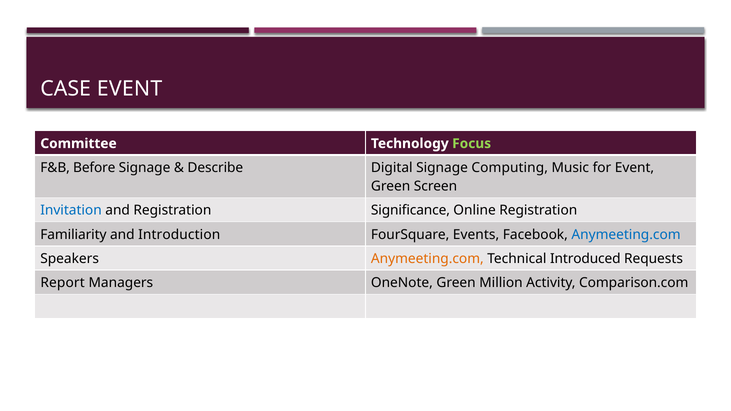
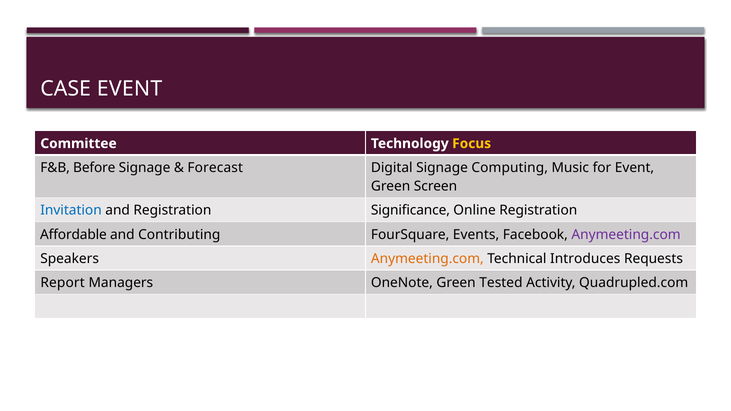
Focus colour: light green -> yellow (472, 144)
Describe: Describe -> Forecast (215, 168)
Familiarity: Familiarity -> Affordable (73, 235)
Introduction: Introduction -> Contributing (179, 235)
Anymeeting.com colour: blue -> purple (626, 235)
Introduced: Introduced -> Introduces (585, 259)
Million: Million -> Tested (501, 283)
Comparison.com: Comparison.com -> Quadrupled.com (634, 283)
